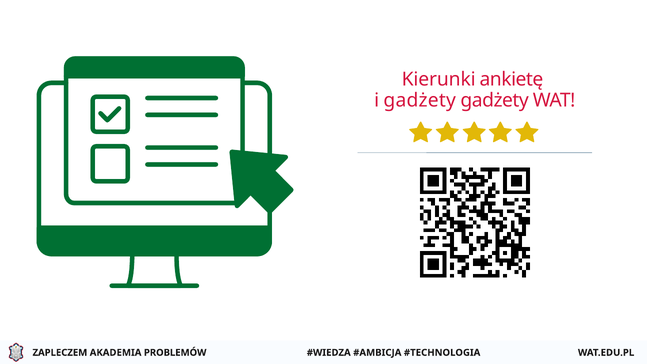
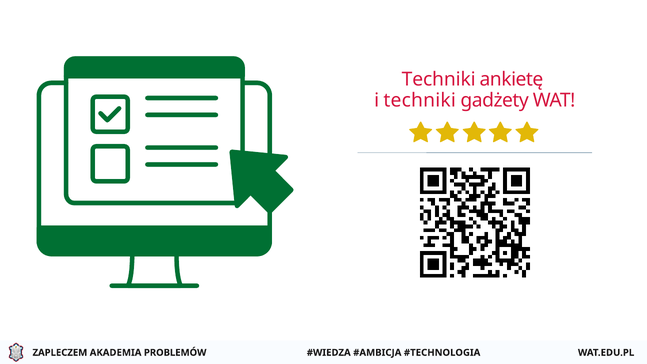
Kierunki: Kierunki -> Techniki (439, 80)
i gadżety: gadżety -> techniki (420, 101)
